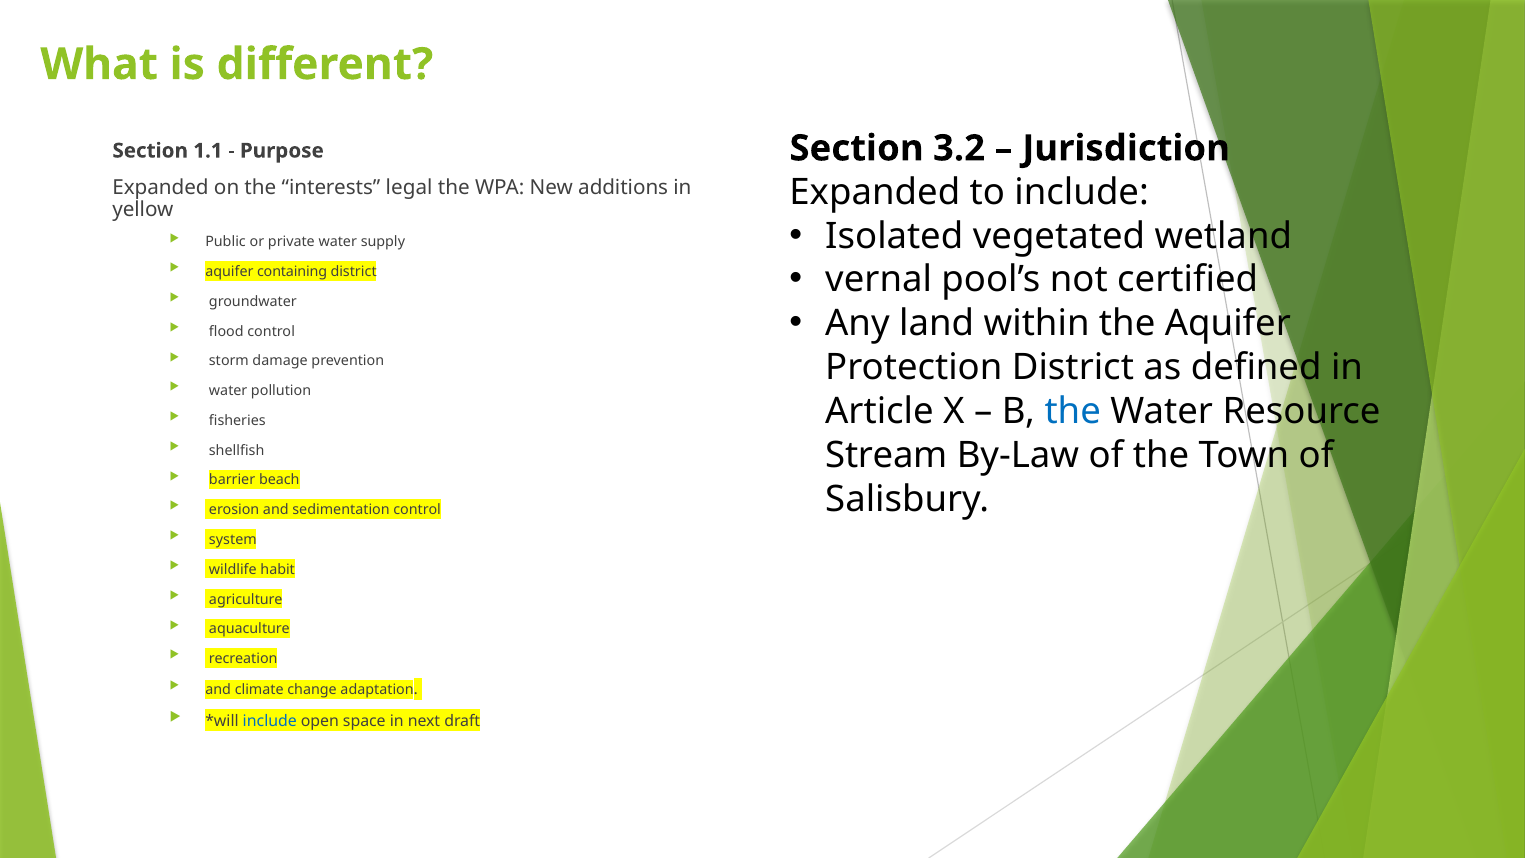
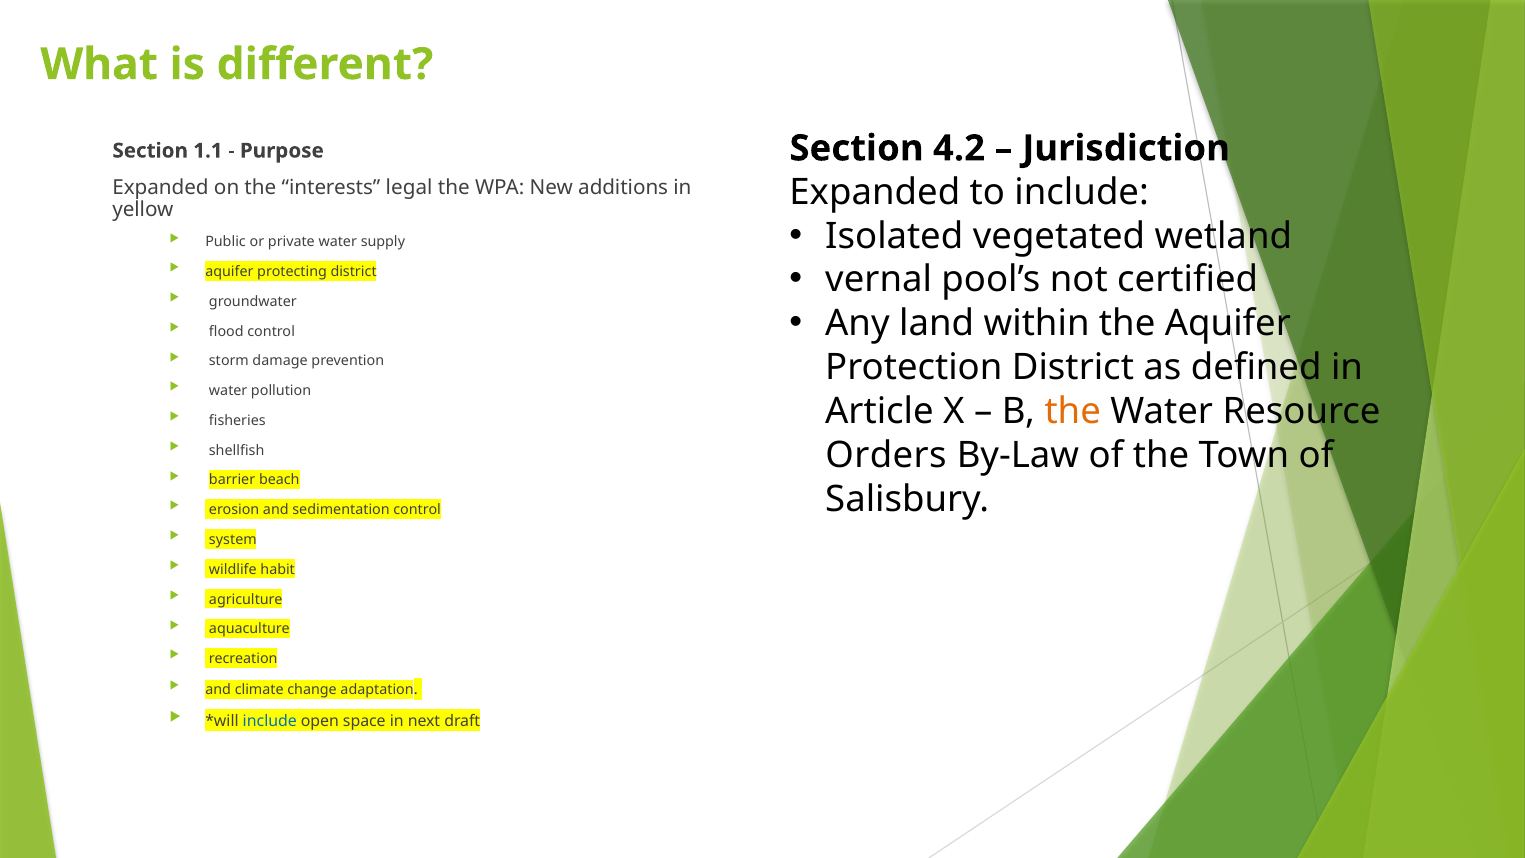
3.2: 3.2 -> 4.2 (959, 148)
containing: containing -> protecting (292, 272)
the colour: blue -> orange (1073, 411)
Stream: Stream -> Orders (886, 455)
